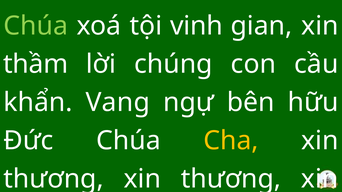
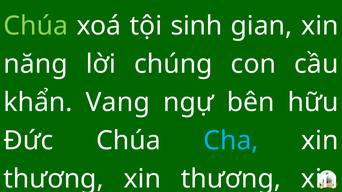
vinh: vinh -> sinh (196, 26)
thầm: thầm -> năng (36, 64)
Cha colour: yellow -> light blue (231, 141)
